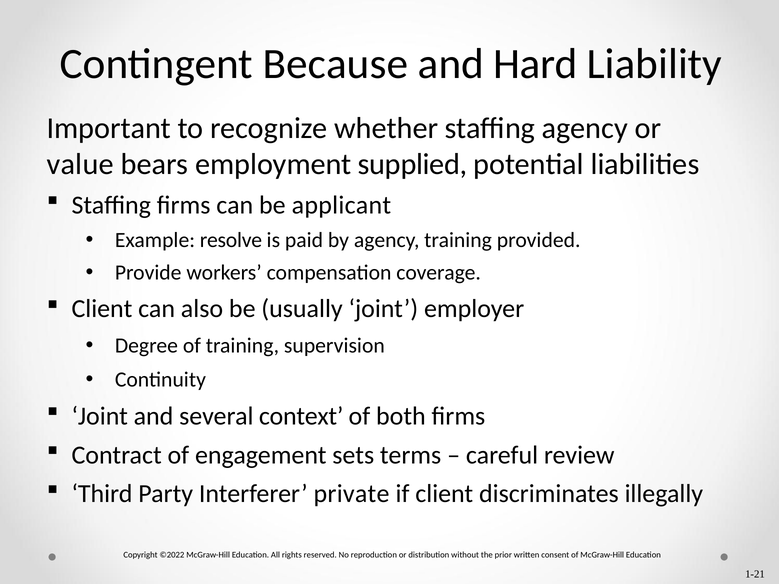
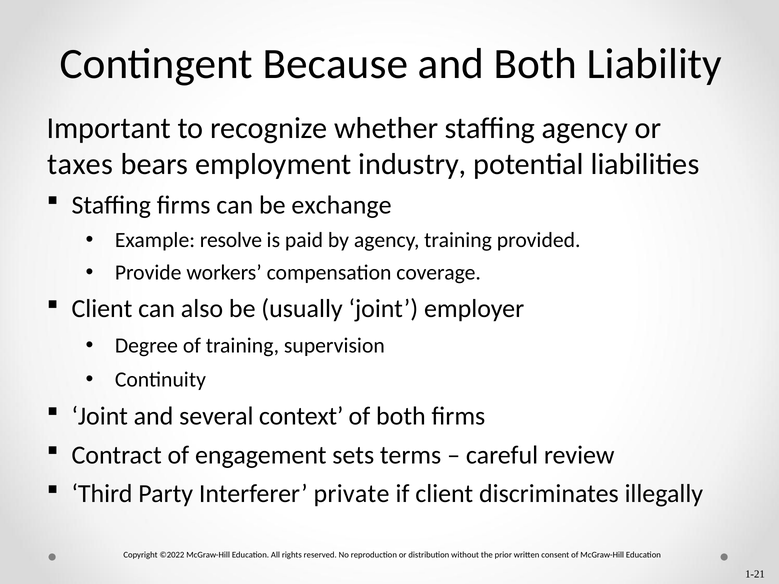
and Hard: Hard -> Both (535, 64)
value: value -> taxes (80, 164)
supplied: supplied -> industry (412, 164)
applicant: applicant -> exchange (342, 205)
